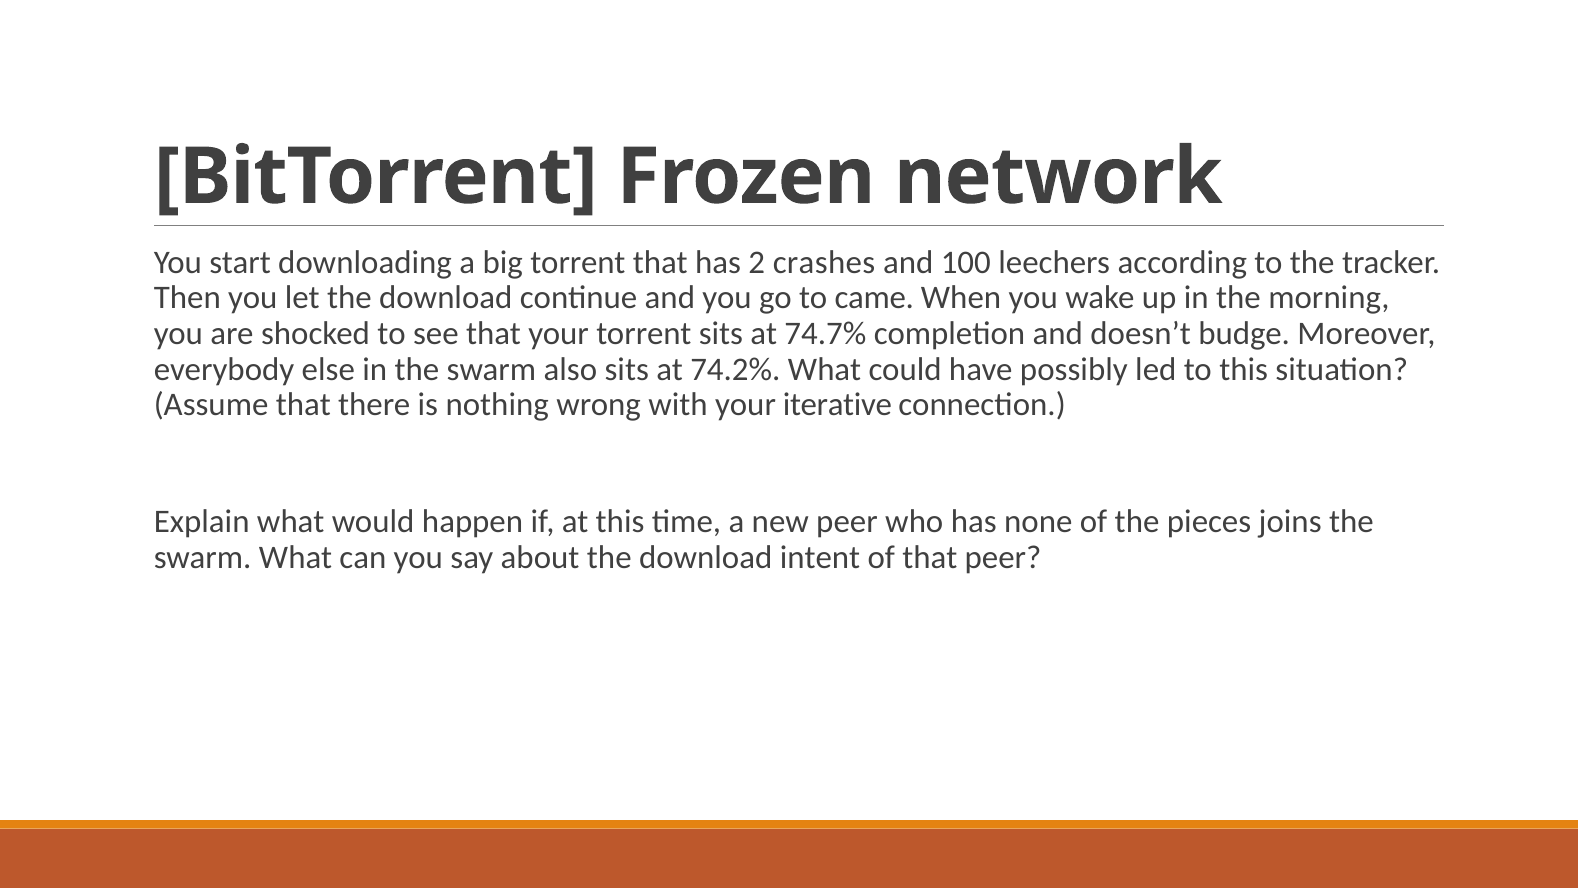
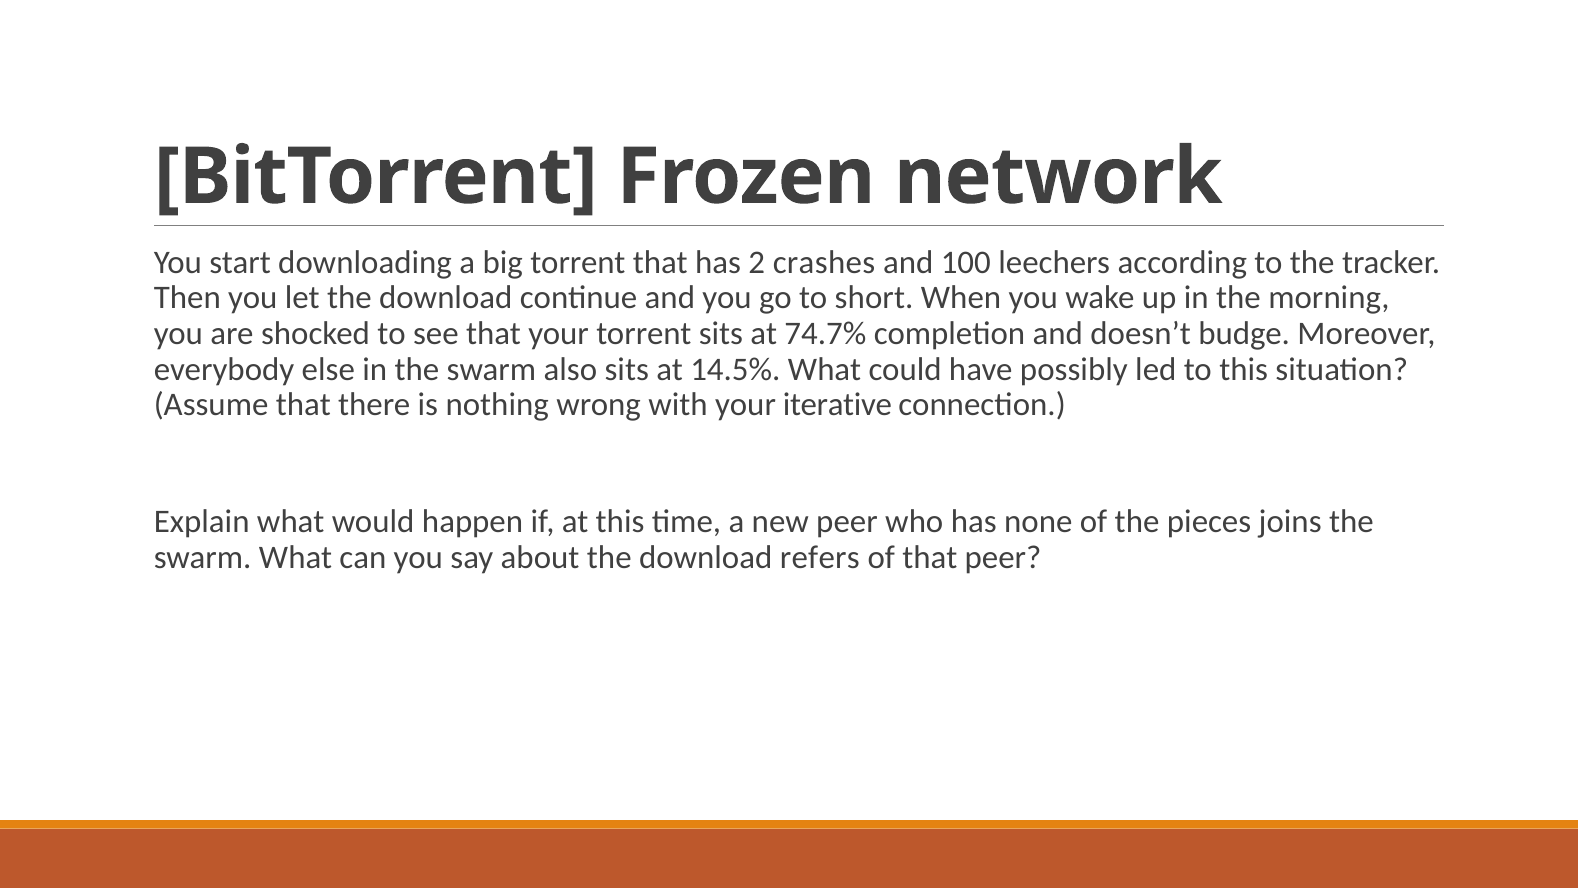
came: came -> short (874, 298)
74.2%: 74.2% -> 14.5% (735, 369)
intent: intent -> refers (820, 557)
